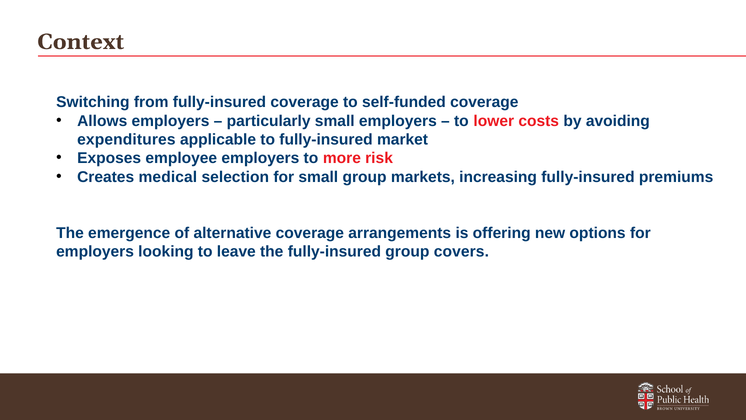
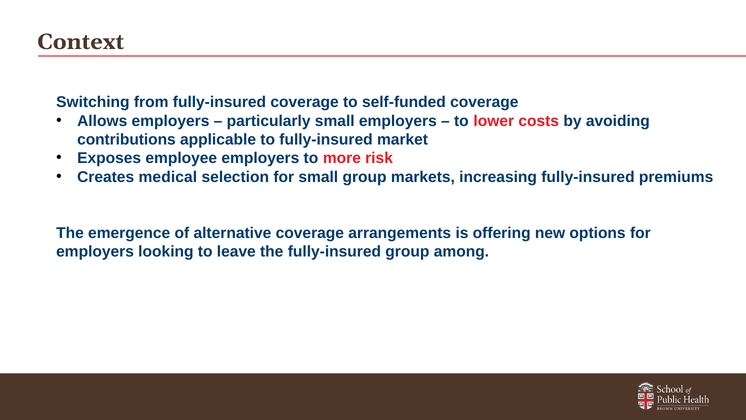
expenditures: expenditures -> contributions (126, 139)
covers: covers -> among (461, 251)
